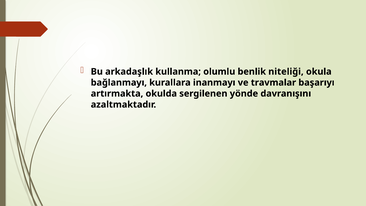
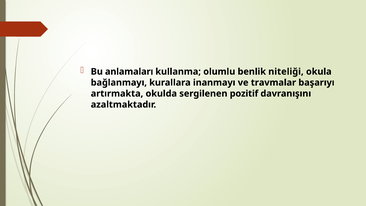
arkadaşlık: arkadaşlık -> anlamaları (129, 72)
yönde: yönde -> pozitif (244, 94)
